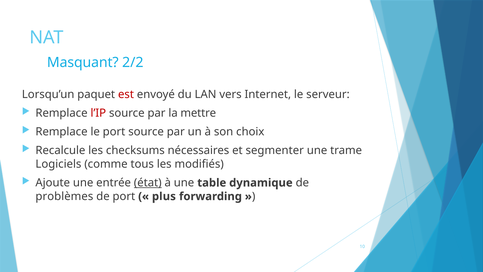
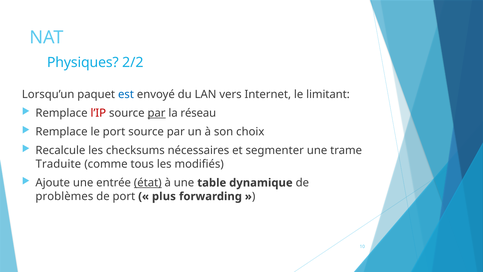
Masquant: Masquant -> Physiques (83, 62)
est colour: red -> blue (126, 94)
serveur: serveur -> limitant (328, 94)
par underline: none -> present (157, 113)
mettre: mettre -> réseau (198, 113)
Logiciels: Logiciels -> Traduite (58, 164)
